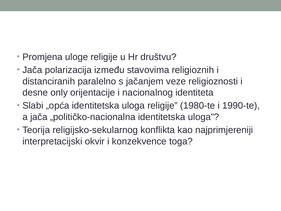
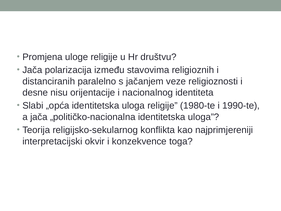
only: only -> nisu (59, 92)
